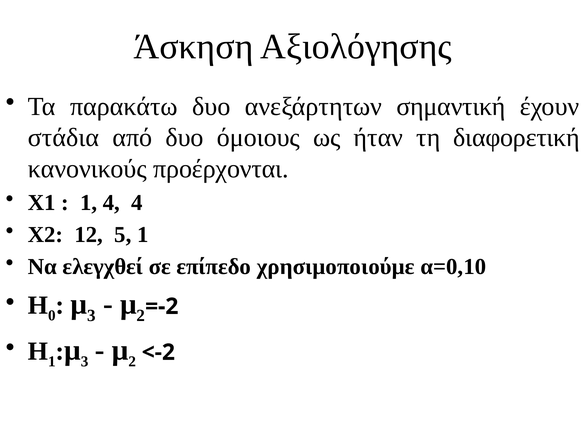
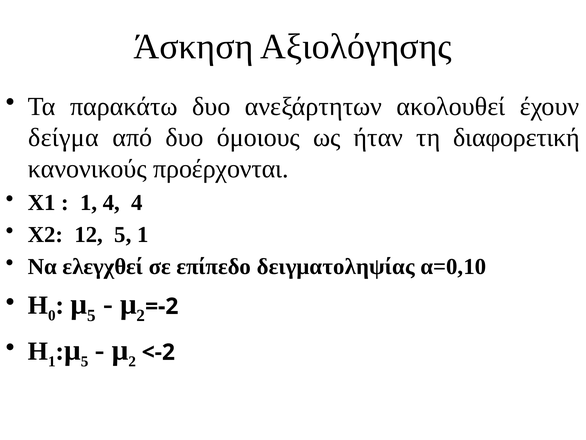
σημαντική: σημαντική -> ακολουθεί (451, 106)
στάδια: στάδια -> δείγμα (63, 138)
χρησιμοποιούμε: χρησιμοποιούμε -> δειγματοληψίας (336, 266)
3: 3 -> 5 (91, 315)
3: 3 -> 5 (85, 361)
